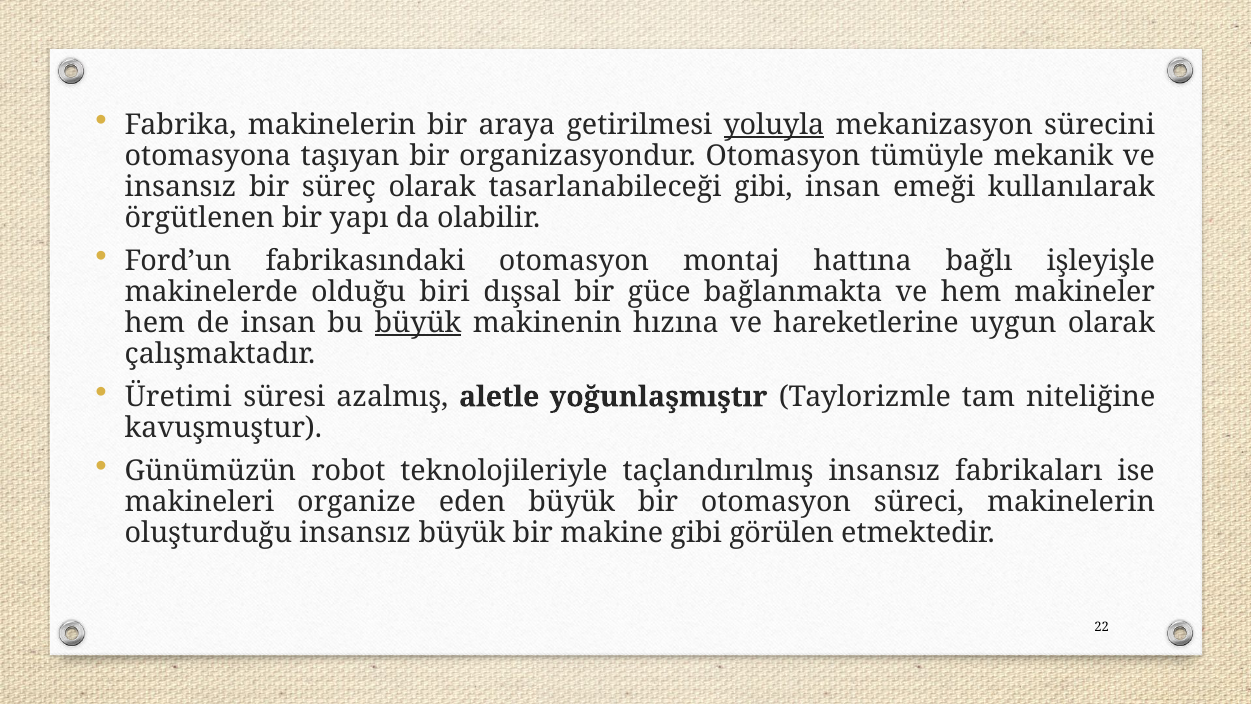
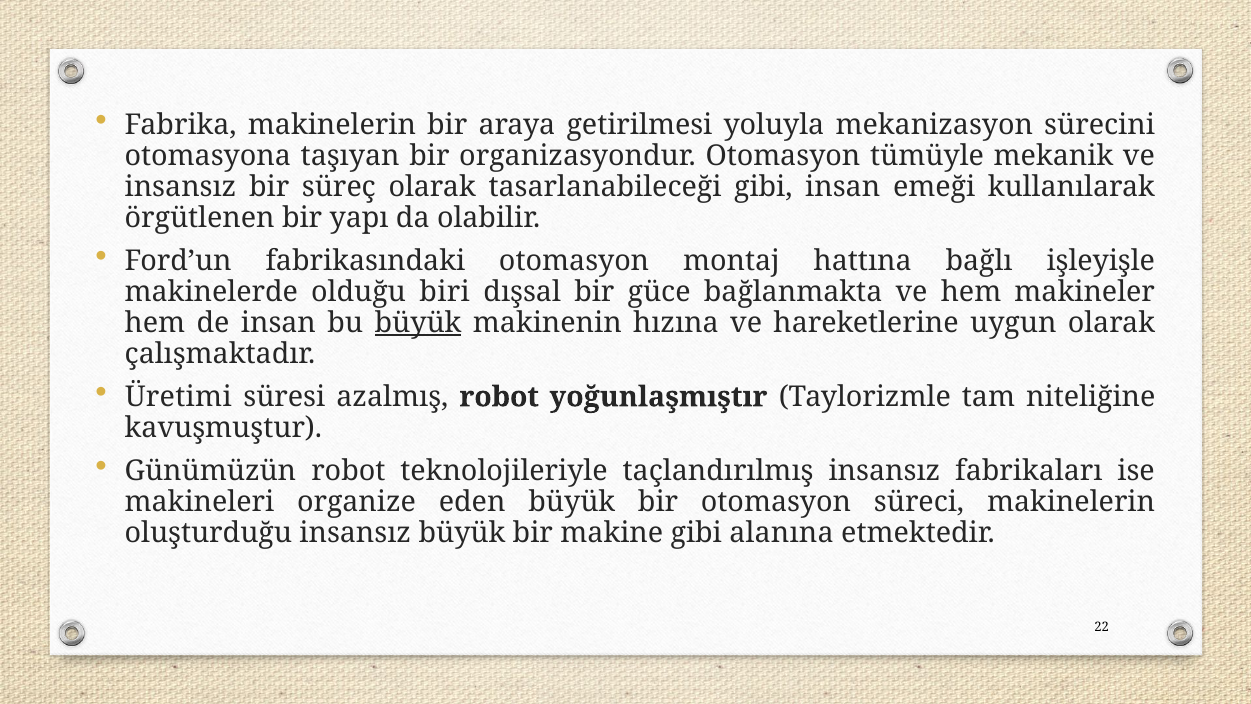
yoluyla underline: present -> none (774, 125)
azalmış aletle: aletle -> robot (499, 397)
görülen: görülen -> alanına (782, 533)
